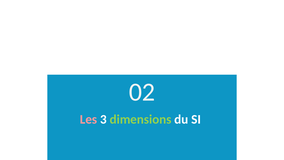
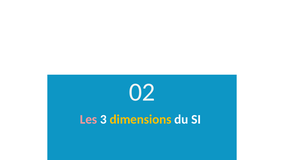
dimensions colour: light green -> yellow (141, 119)
